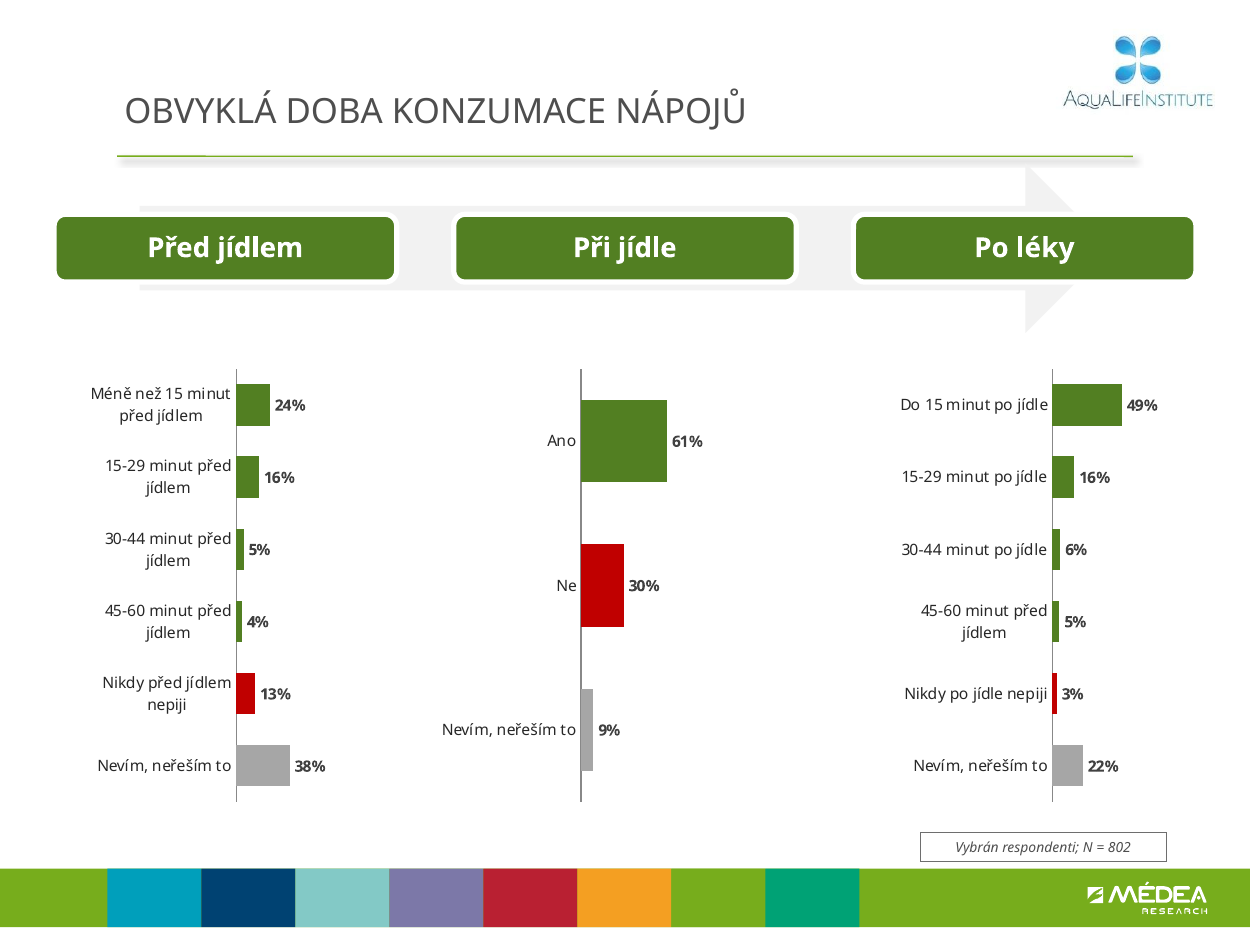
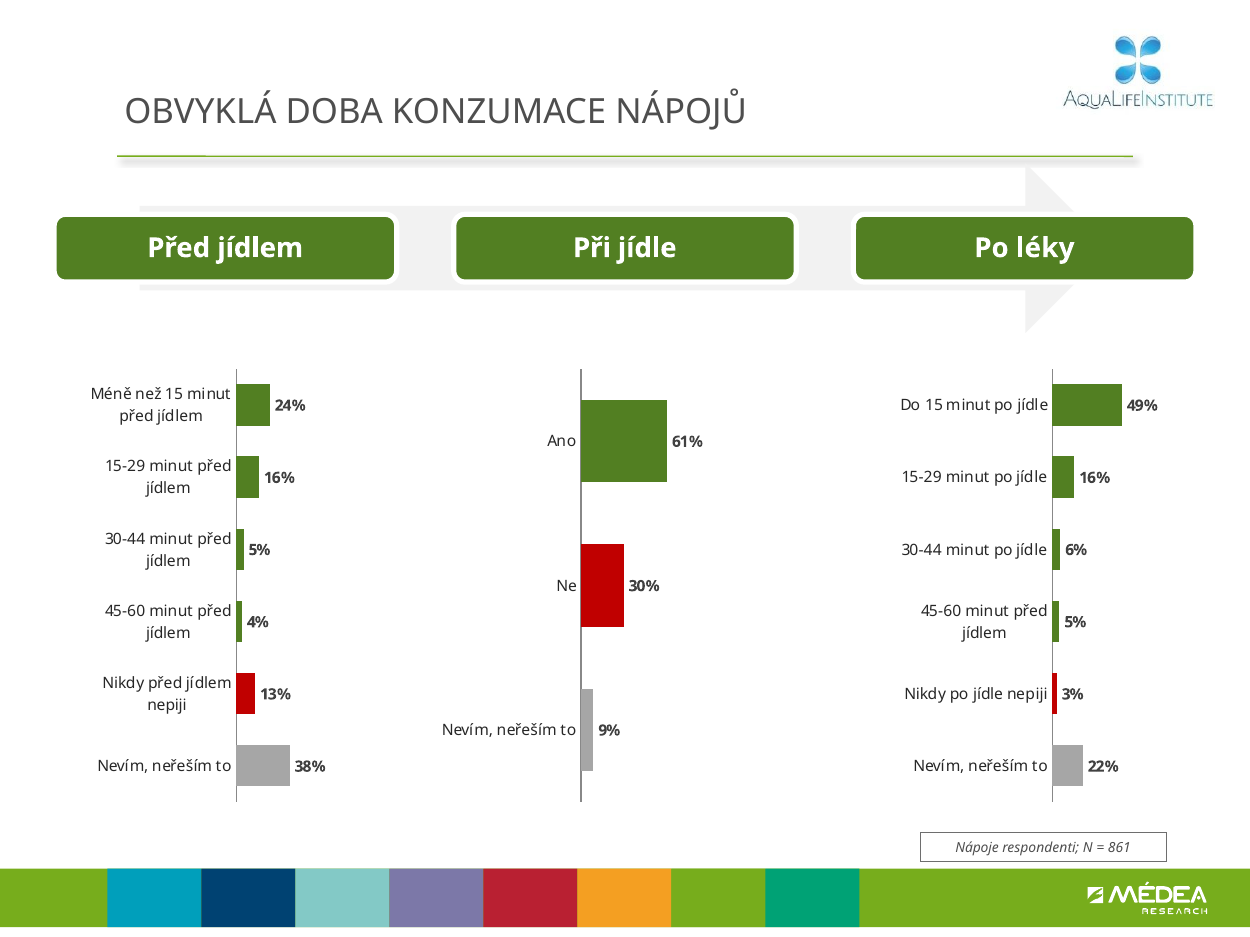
Vybrán: Vybrán -> Nápoje (977, 848)
802: 802 -> 861 (1119, 848)
